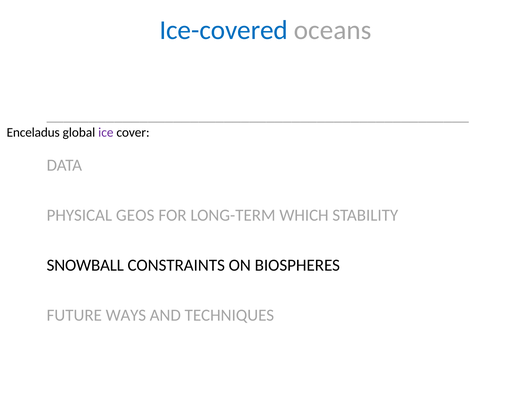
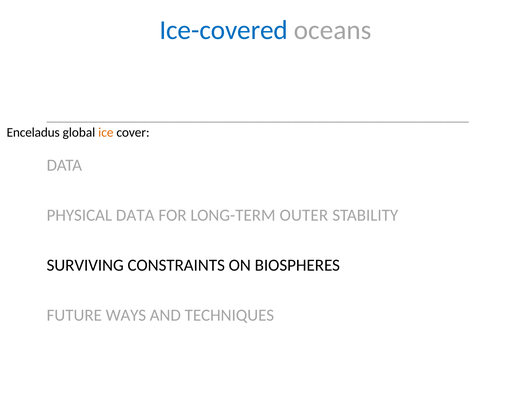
ice colour: purple -> orange (106, 132)
PHYSICAL GEOS: GEOS -> DATA (135, 215)
WHICH: WHICH -> OUTER (304, 215)
SNOWBALL: SNOWBALL -> SURVIVING (85, 265)
